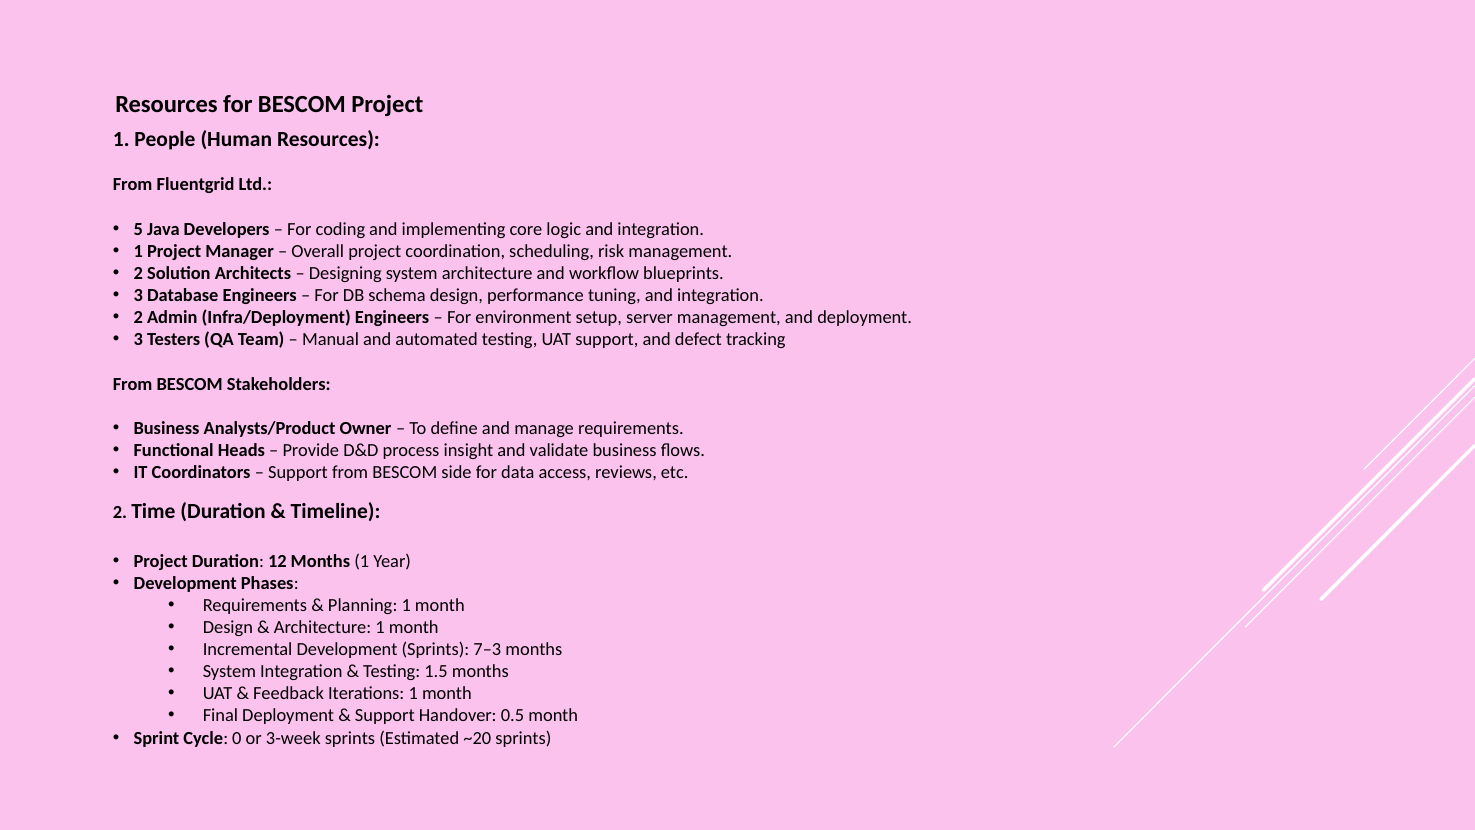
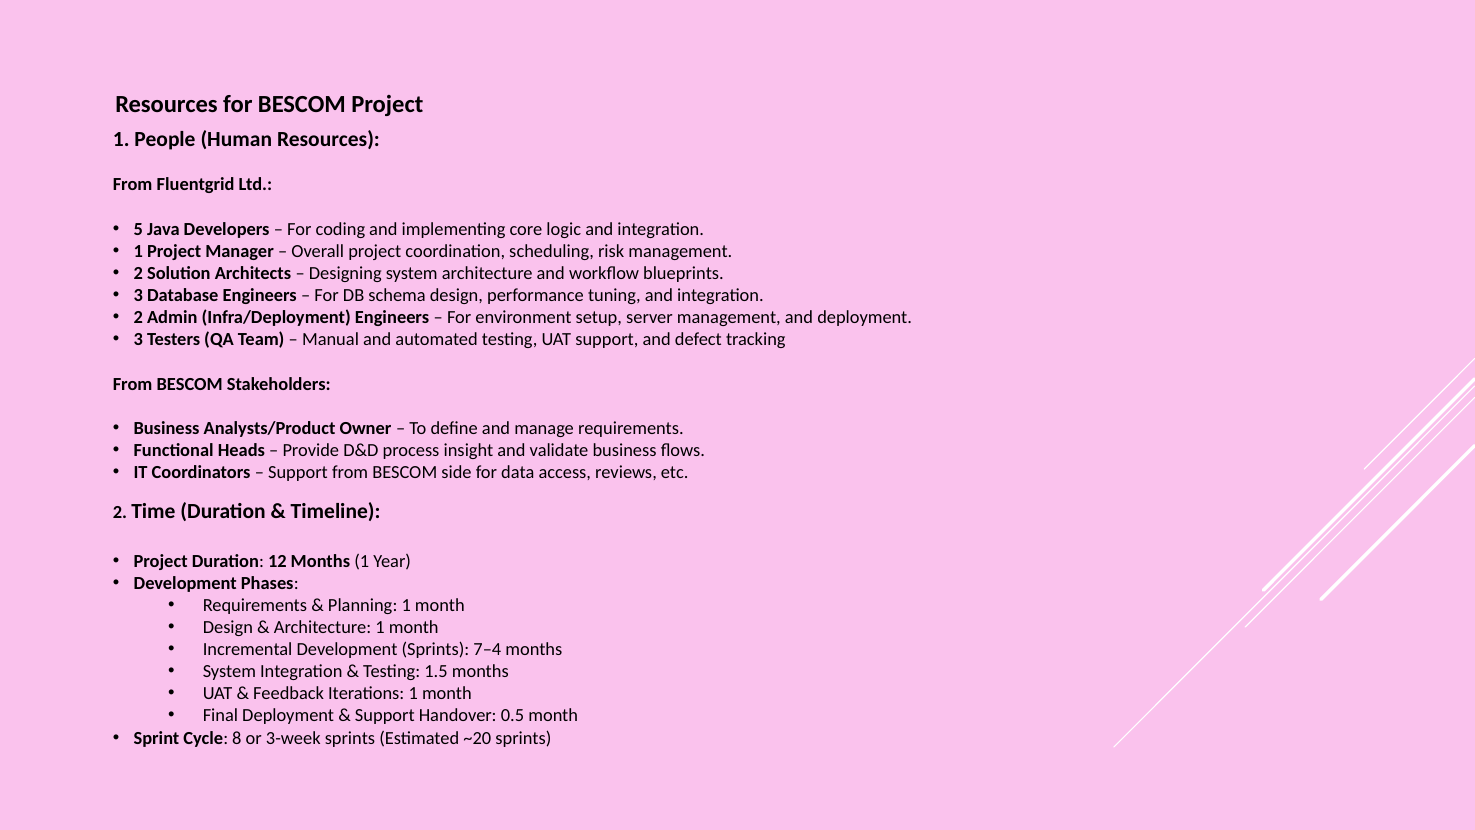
7–3: 7–3 -> 7–4 (487, 649)
0: 0 -> 8 (237, 738)
